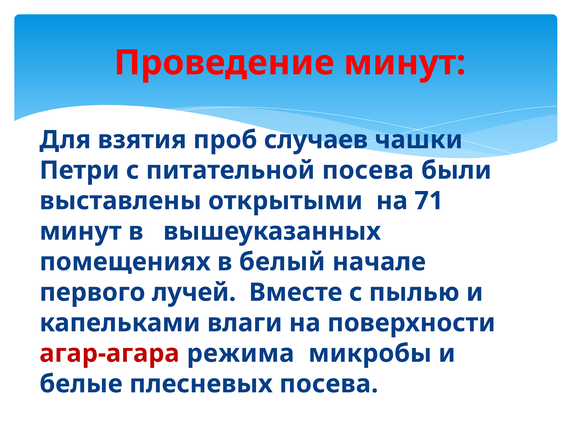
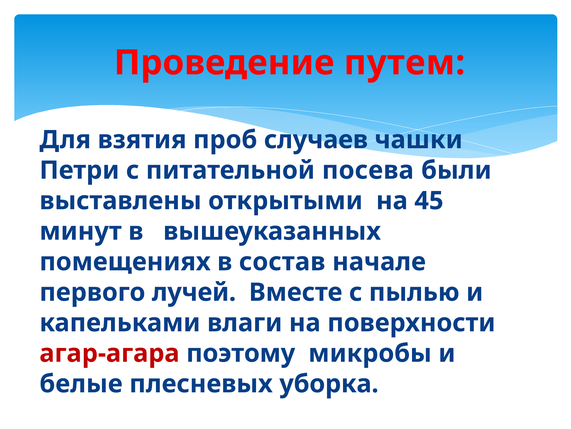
Проведение минут: минут -> путем (405, 63)
71: 71 -> 45 (429, 200)
белый: белый -> состав (282, 261)
режима: режима -> поэтому (241, 353)
плесневых посева: посева -> уборка (329, 383)
